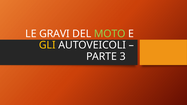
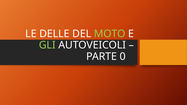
GRAVI: GRAVI -> DELLE (54, 34)
GLI colour: yellow -> light green (47, 45)
3: 3 -> 0 (123, 57)
